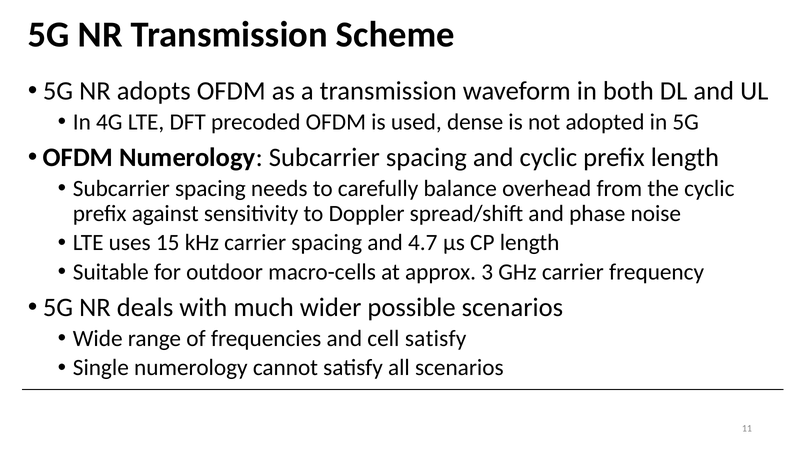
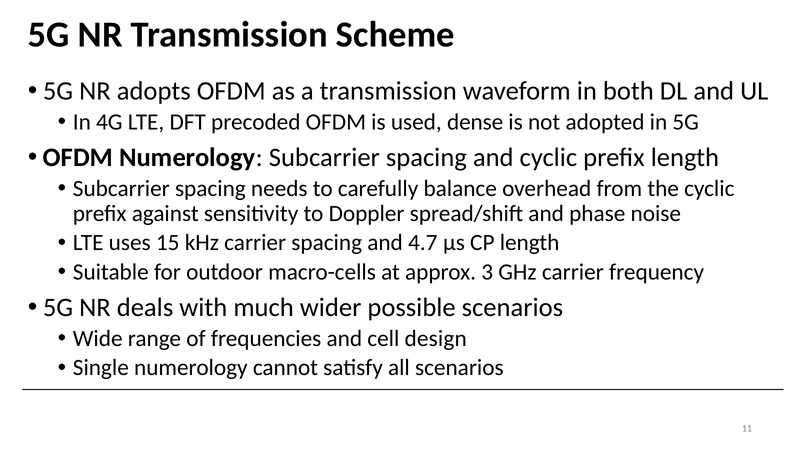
cell satisfy: satisfy -> design (436, 338)
